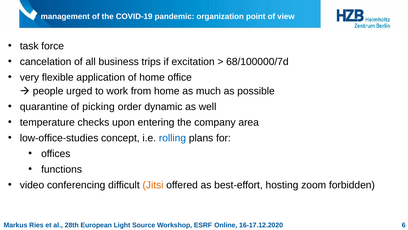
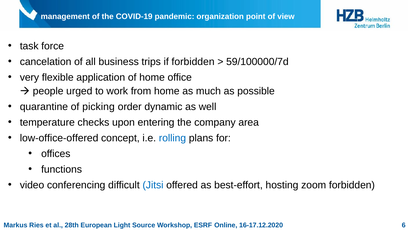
if excitation: excitation -> forbidden (193, 62)
68/100000/7d: 68/100000/7d -> 59/100000/7d (257, 62)
low-office-studies: low-office-studies -> low-office-offered (59, 138)
Jitsi colour: orange -> blue (153, 185)
